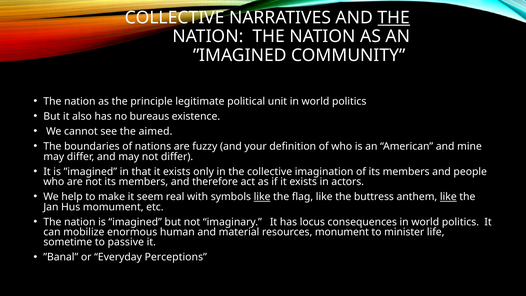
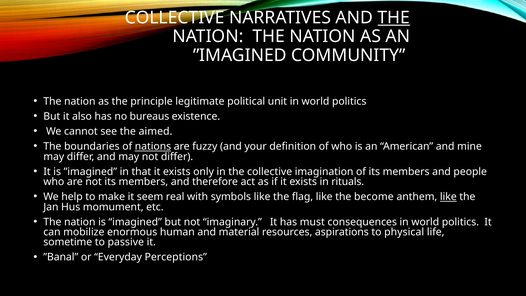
nations underline: none -> present (153, 146)
actors: actors -> rituals (348, 182)
like underline: present -> none (262, 197)
buttress: buttress -> become (374, 197)
locus: locus -> must (312, 222)
monument: monument -> aspirations (342, 232)
minister: minister -> physical (404, 232)
